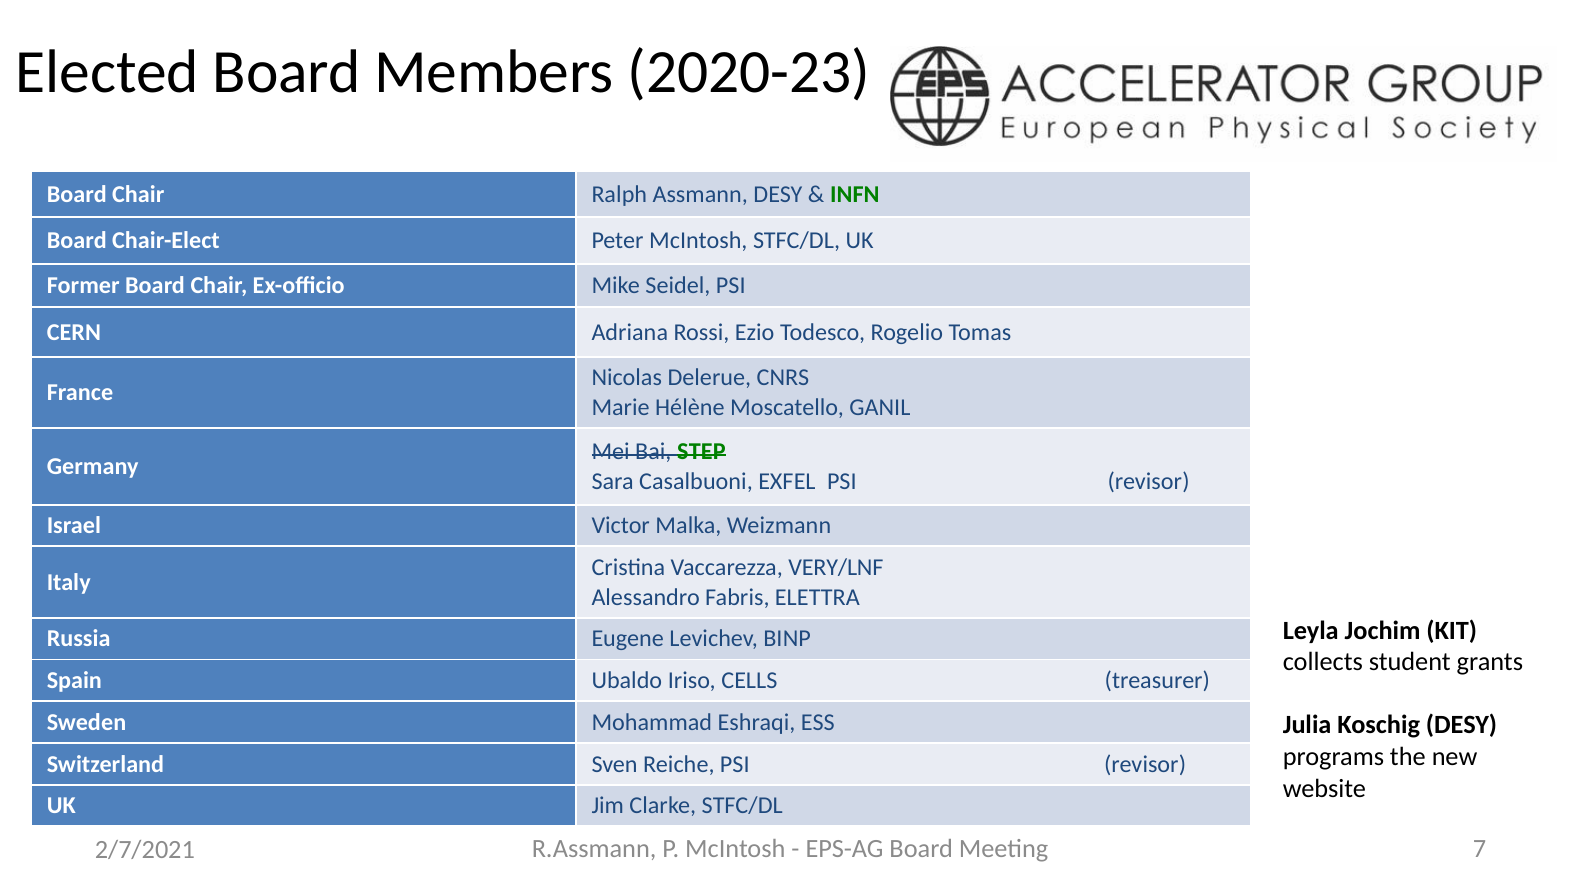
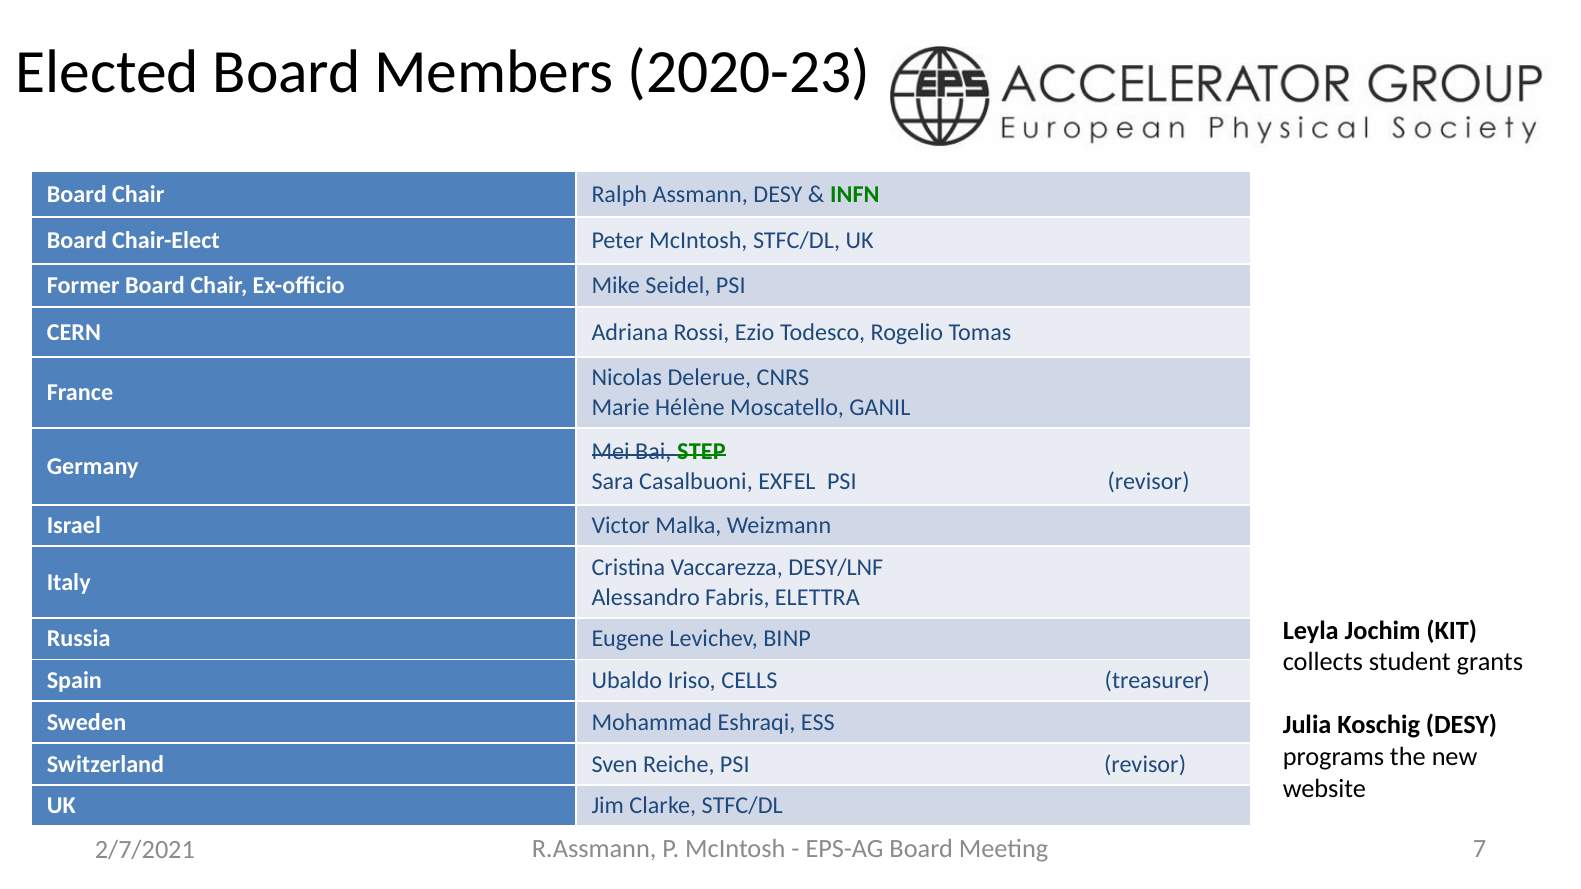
VERY/LNF: VERY/LNF -> DESY/LNF (836, 568)
